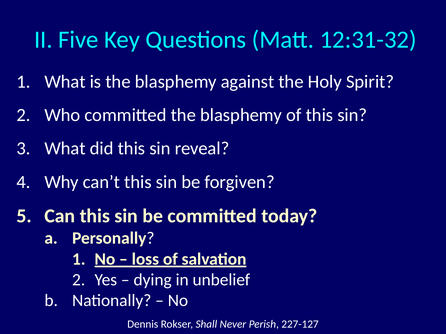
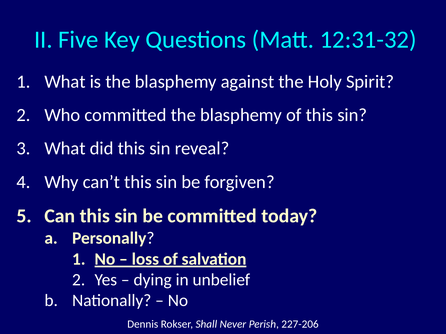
227-127: 227-127 -> 227-206 (300, 325)
